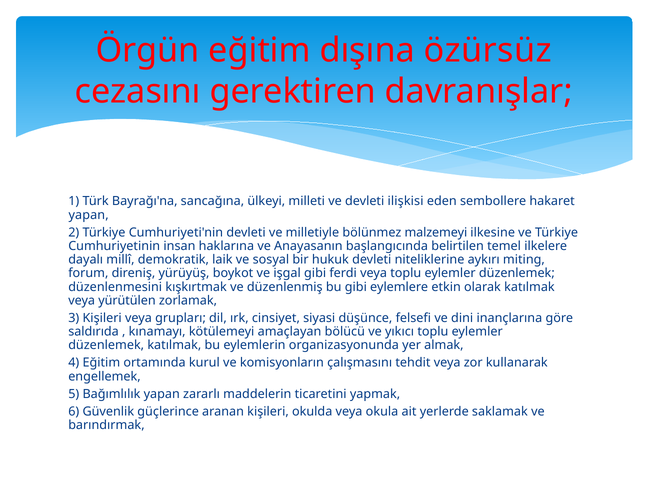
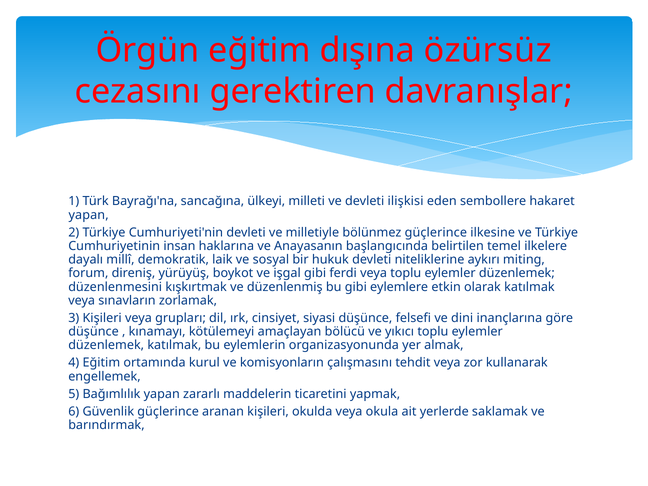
bölünmez malzemeyi: malzemeyi -> güçlerince (436, 232)
yürütülen: yürütülen -> sınavların (127, 301)
saldırıda: saldırıda -> düşünce (94, 332)
